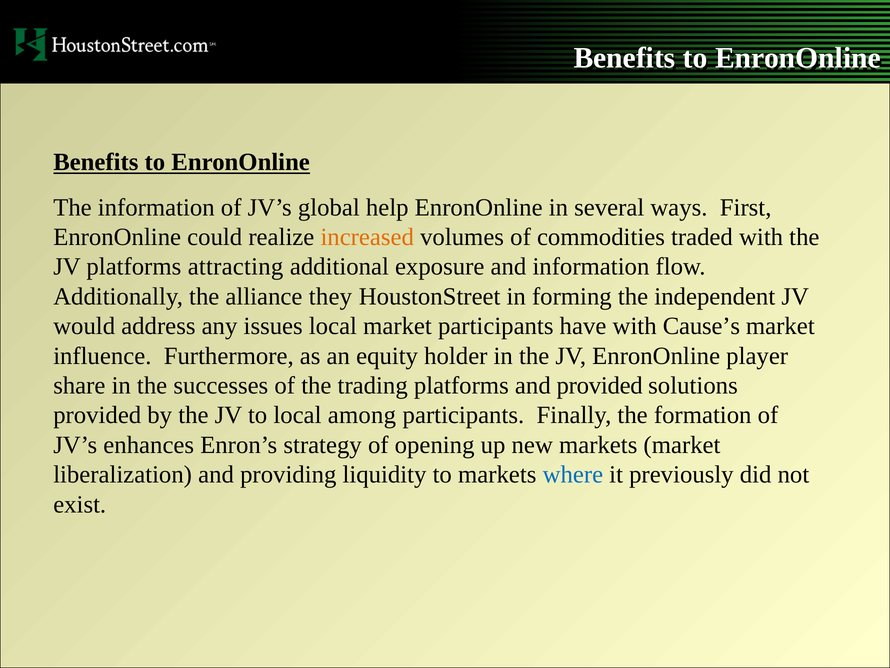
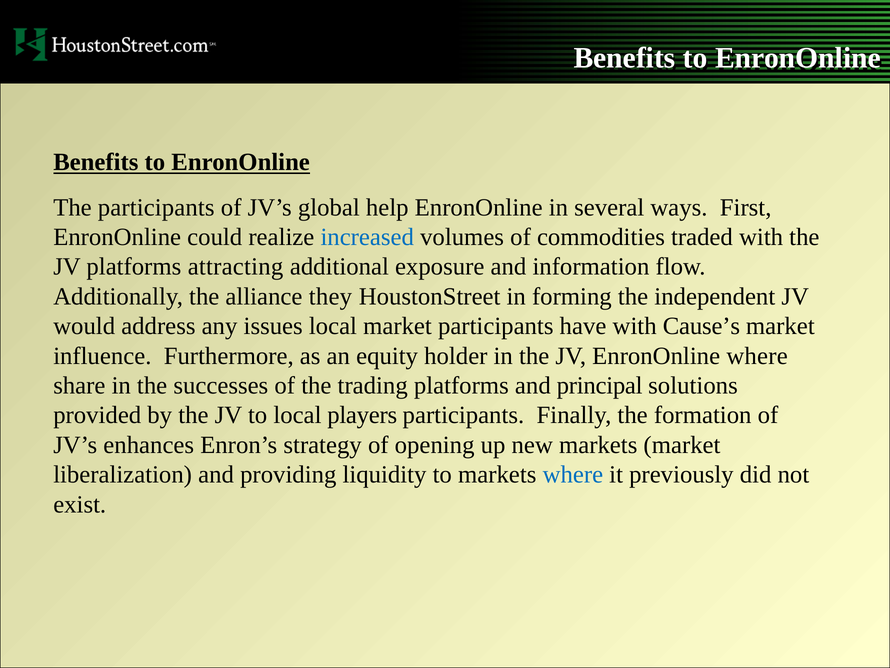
The information: information -> participants (156, 207)
increased colour: orange -> blue (367, 237)
EnronOnline player: player -> where (757, 356)
and provided: provided -> principal (600, 385)
among: among -> players (362, 415)
